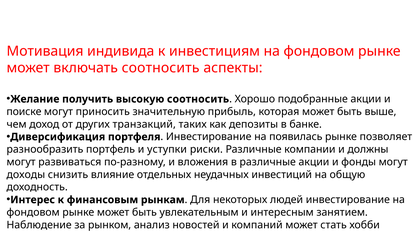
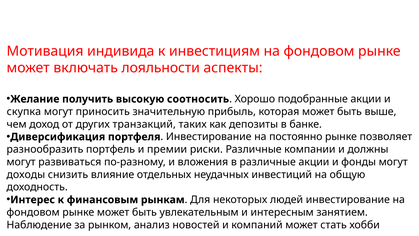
включать соотносить: соотносить -> лояльности (161, 68)
поиске: поиске -> скупка (24, 112)
появилась: появилась -> постоянно (296, 137)
уступки: уступки -> премии (167, 149)
